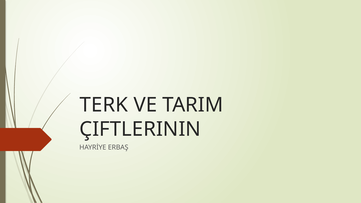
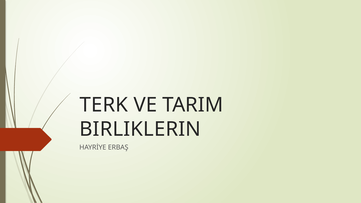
ÇIFTLERININ: ÇIFTLERININ -> BIRLIKLERIN (140, 129)
